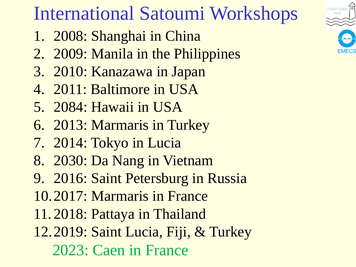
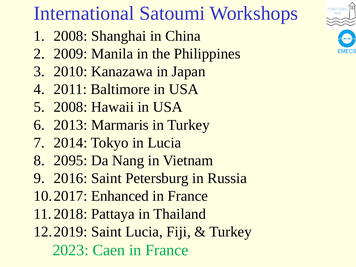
2084: 2084 -> 2008 (71, 107)
2030: 2030 -> 2095 (71, 160)
Marmaris: Marmaris -> Enhanced (120, 196)
